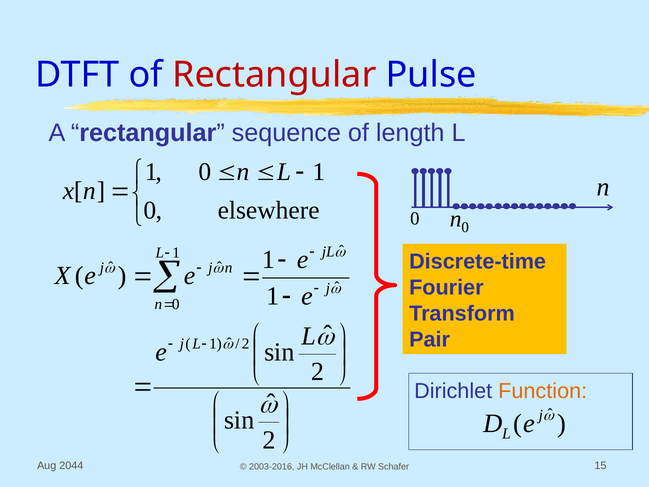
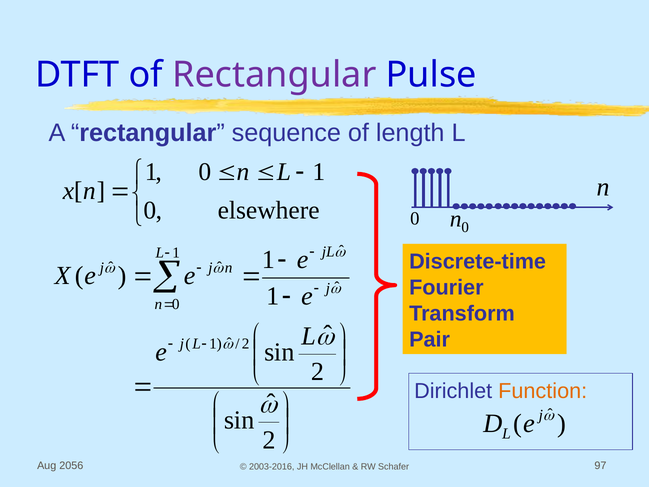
Rectangular colour: red -> purple (274, 75)
2044: 2044 -> 2056 (71, 466)
15: 15 -> 97 (600, 466)
